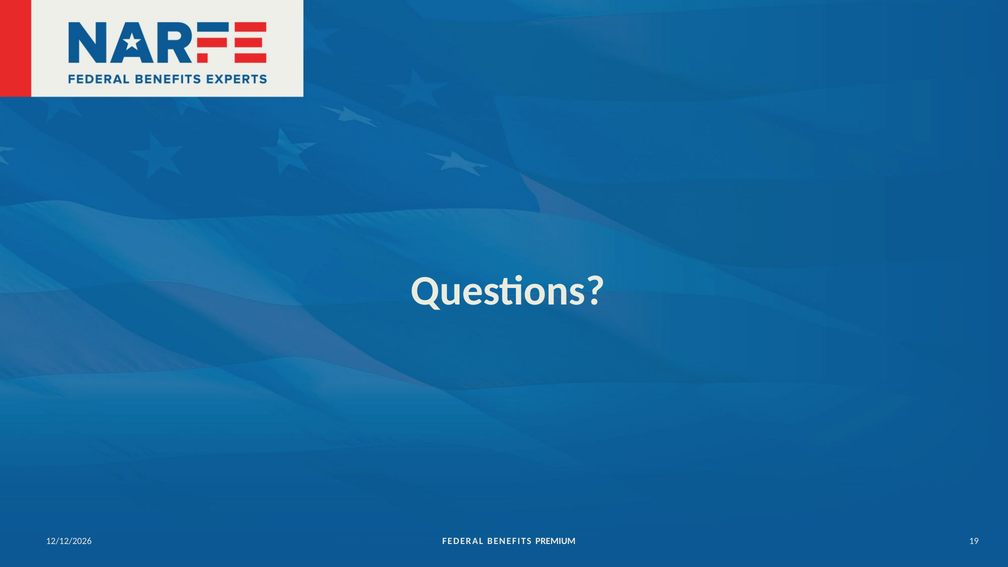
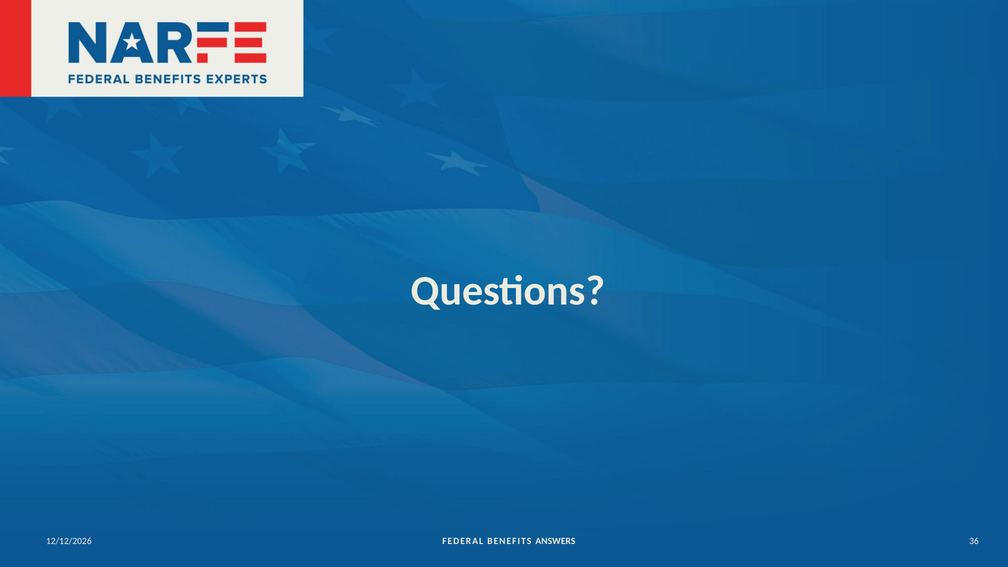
PREMIUM: PREMIUM -> ANSWERS (555, 541)
19: 19 -> 36 (974, 541)
